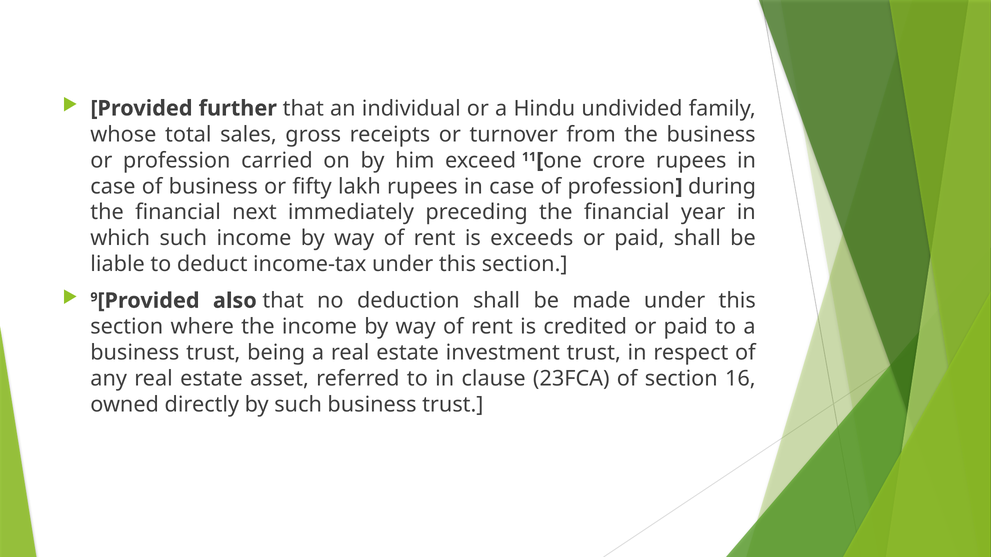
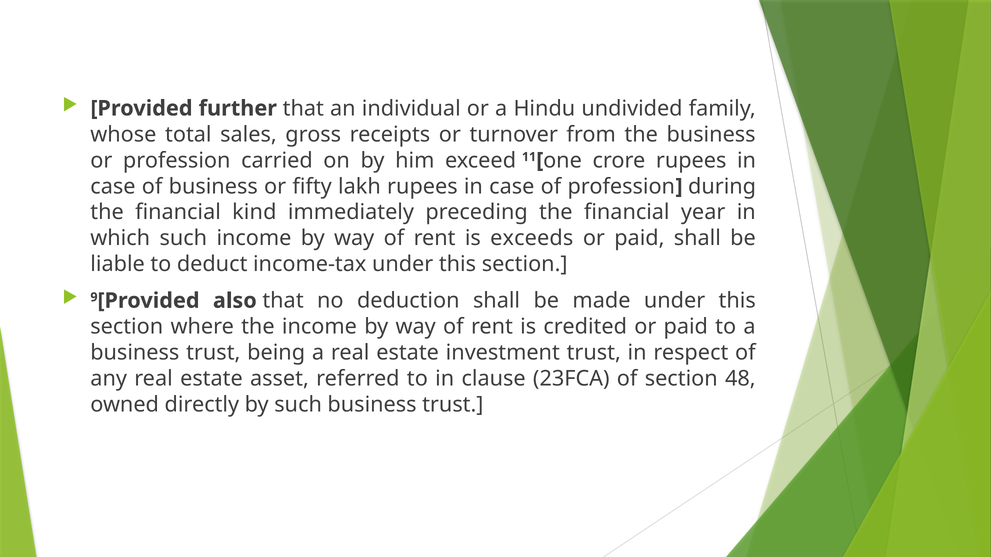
next: next -> kind (254, 213)
16: 16 -> 48 (740, 379)
